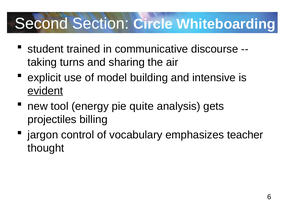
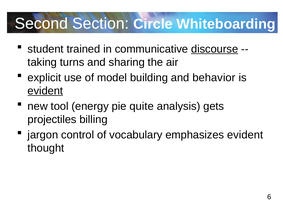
discourse underline: none -> present (215, 49)
intensive: intensive -> behavior (214, 78)
emphasizes teacher: teacher -> evident (245, 135)
